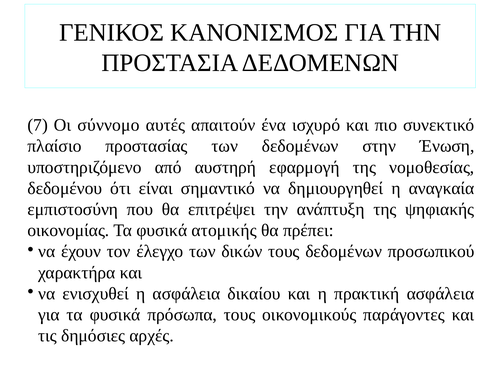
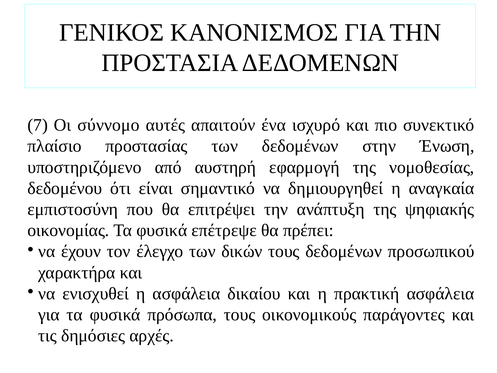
ατομικής: ατομικής -> επέτρεψε (224, 230)
